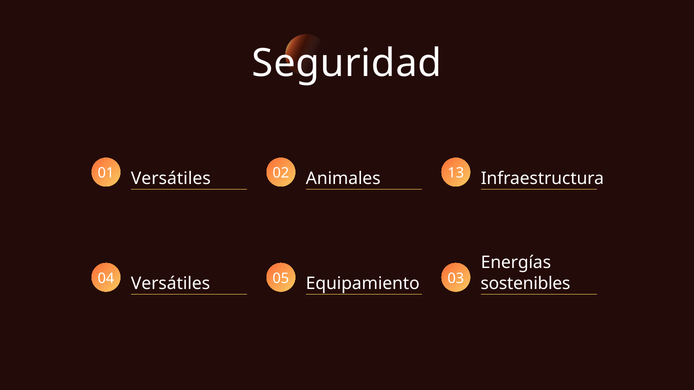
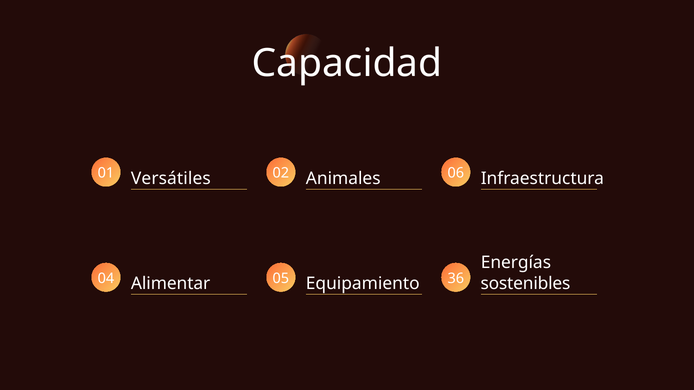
Seguridad: Seguridad -> Capacidad (347, 63)
13: 13 -> 06 (456, 173)
04 Versátiles: Versátiles -> Alimentar (171, 284)
03: 03 -> 36 (456, 279)
